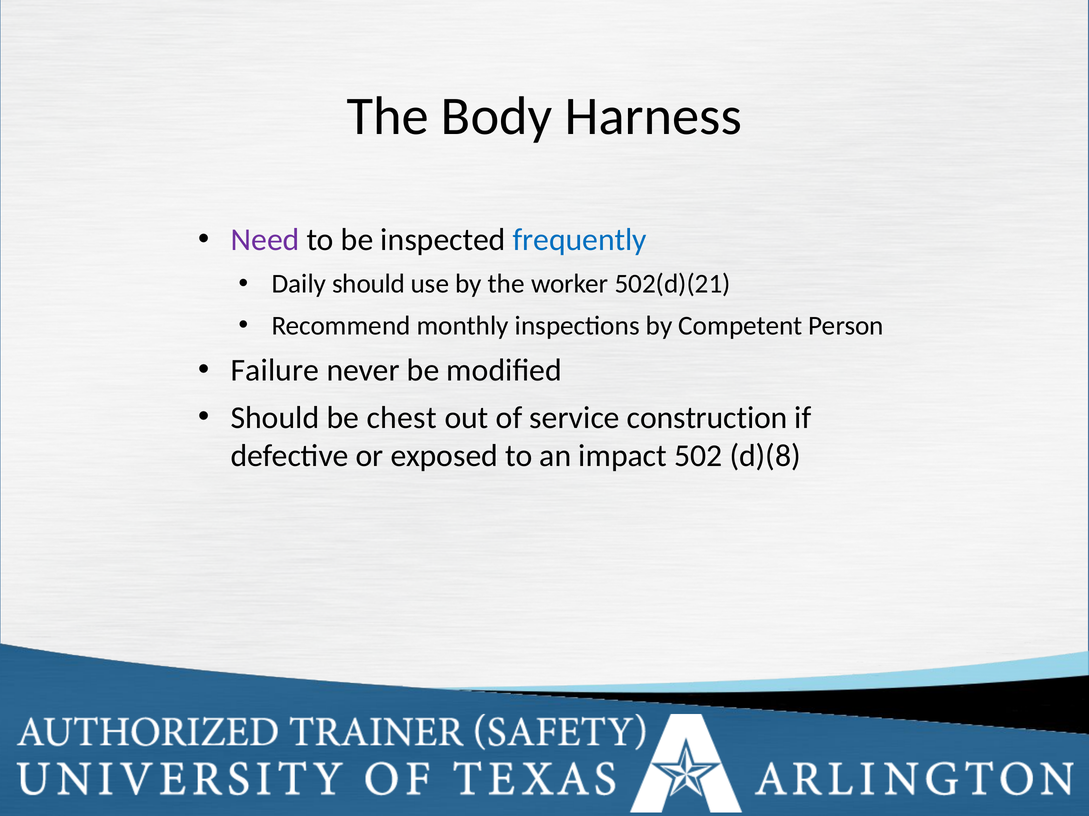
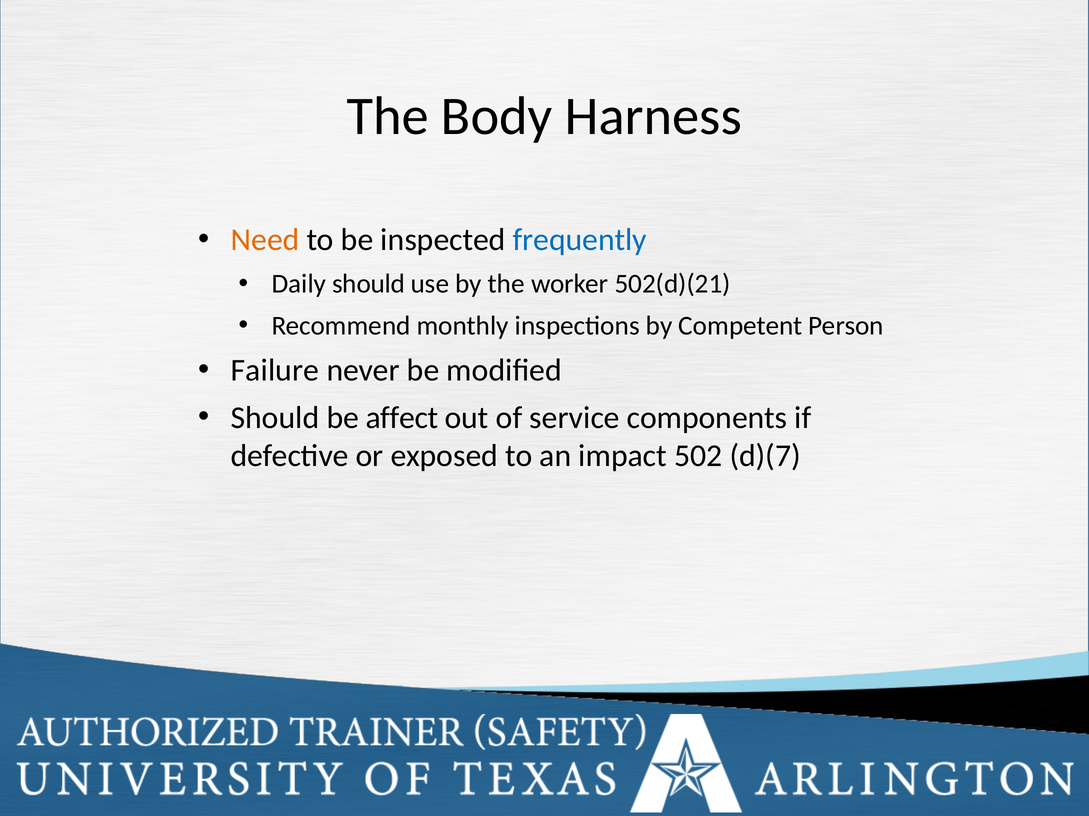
Need colour: purple -> orange (265, 240)
chest: chest -> affect (402, 418)
construction: construction -> components (707, 418)
d)(8: d)(8 -> d)(7 (765, 456)
